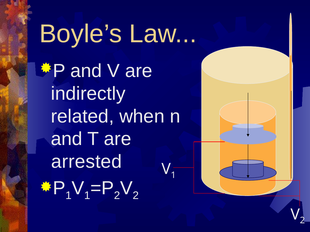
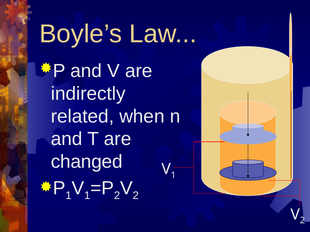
arrested: arrested -> changed (87, 162)
